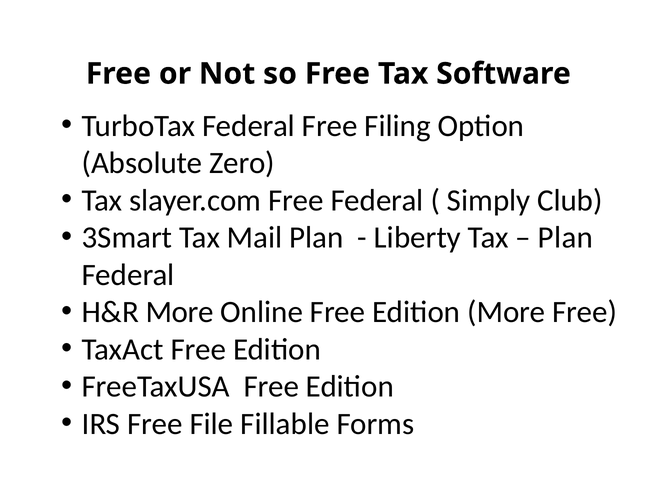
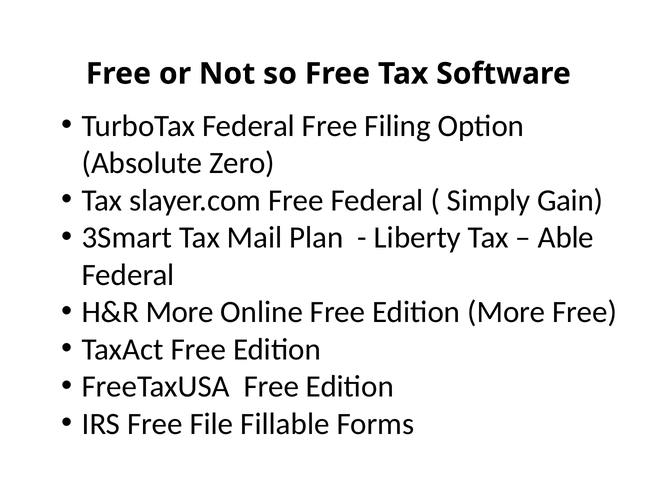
Club: Club -> Gain (570, 200)
Plan: Plan -> Able (566, 238)
